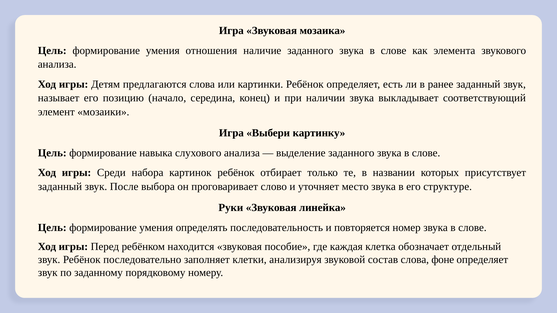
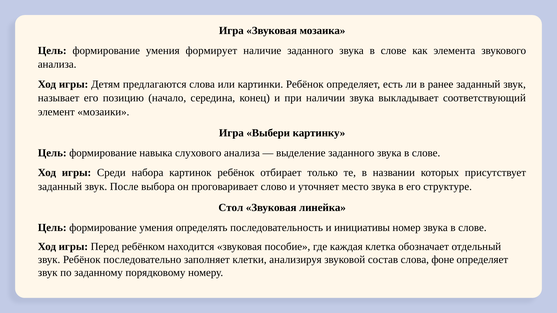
отношения: отношения -> формирует (211, 51)
Руки: Руки -> Стол (231, 208)
повторяется: повторяется -> инициативы (362, 228)
